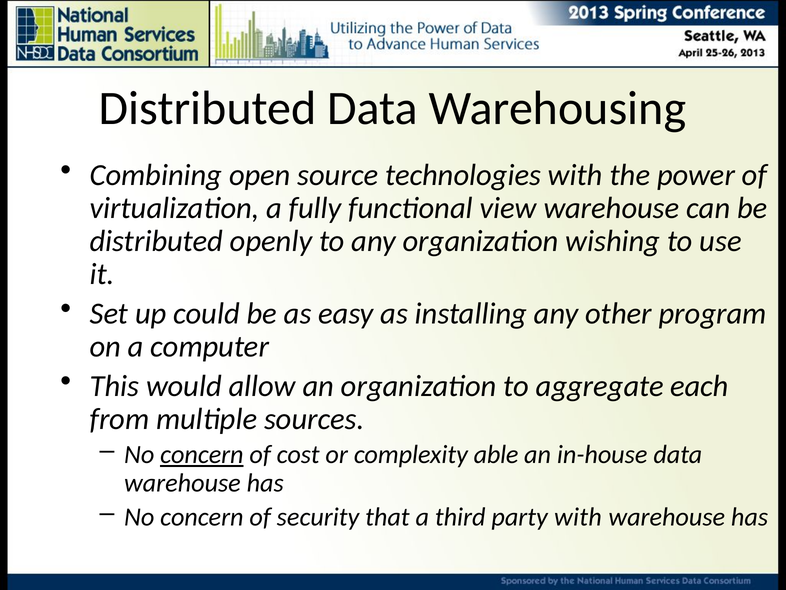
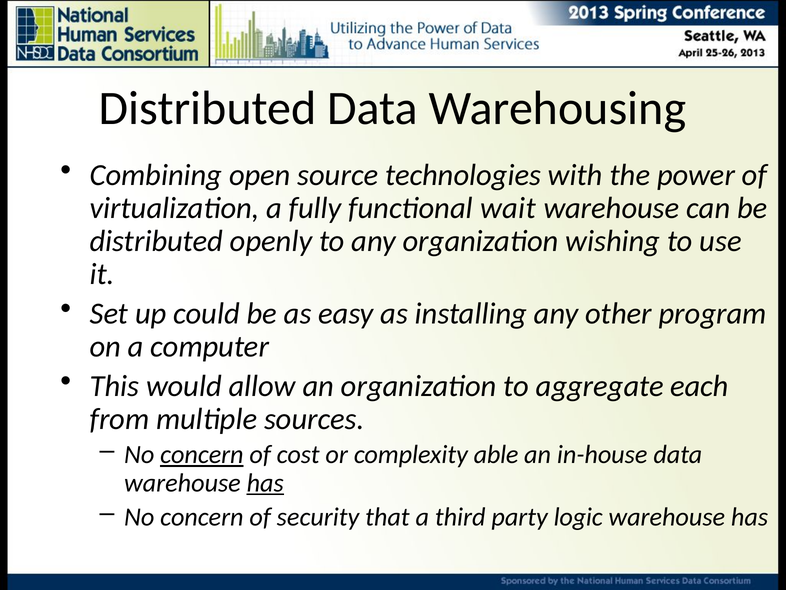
view: view -> wait (508, 208)
has underline: none -> present (265, 483)
party with: with -> logic (578, 516)
